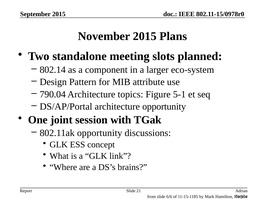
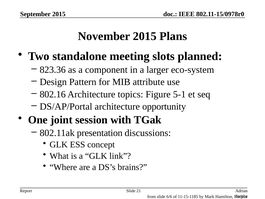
802.14: 802.14 -> 823.36 (53, 70)
790.04: 790.04 -> 802.16 (53, 94)
802.11ak opportunity: opportunity -> presentation (100, 133)
